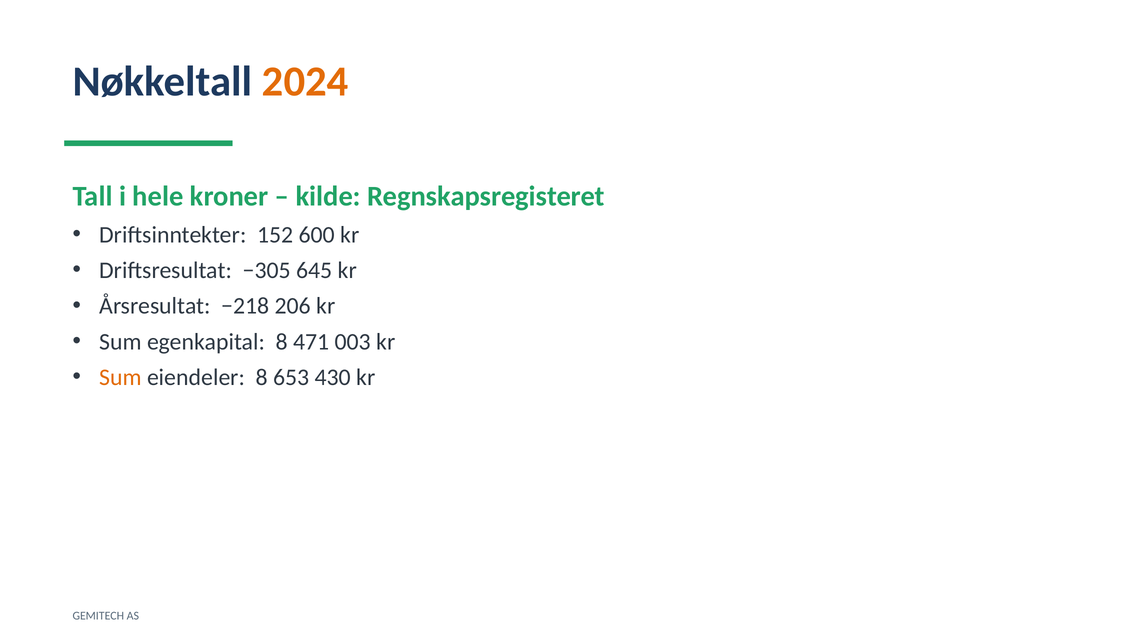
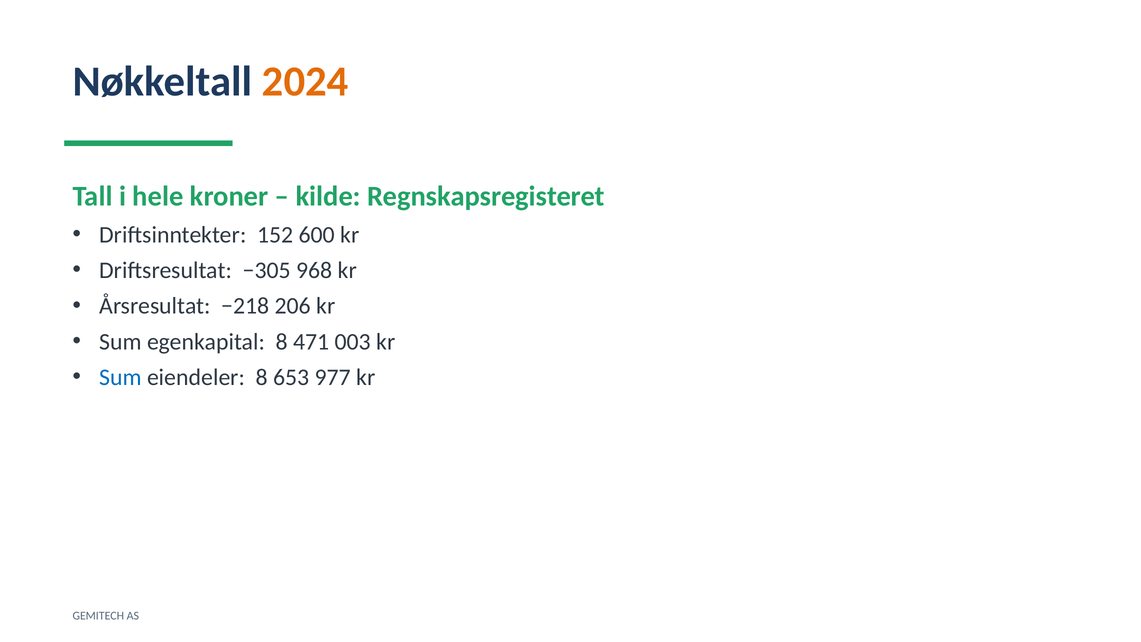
645: 645 -> 968 (314, 270)
Sum colour: orange -> blue (121, 377)
430: 430 -> 977 (333, 377)
